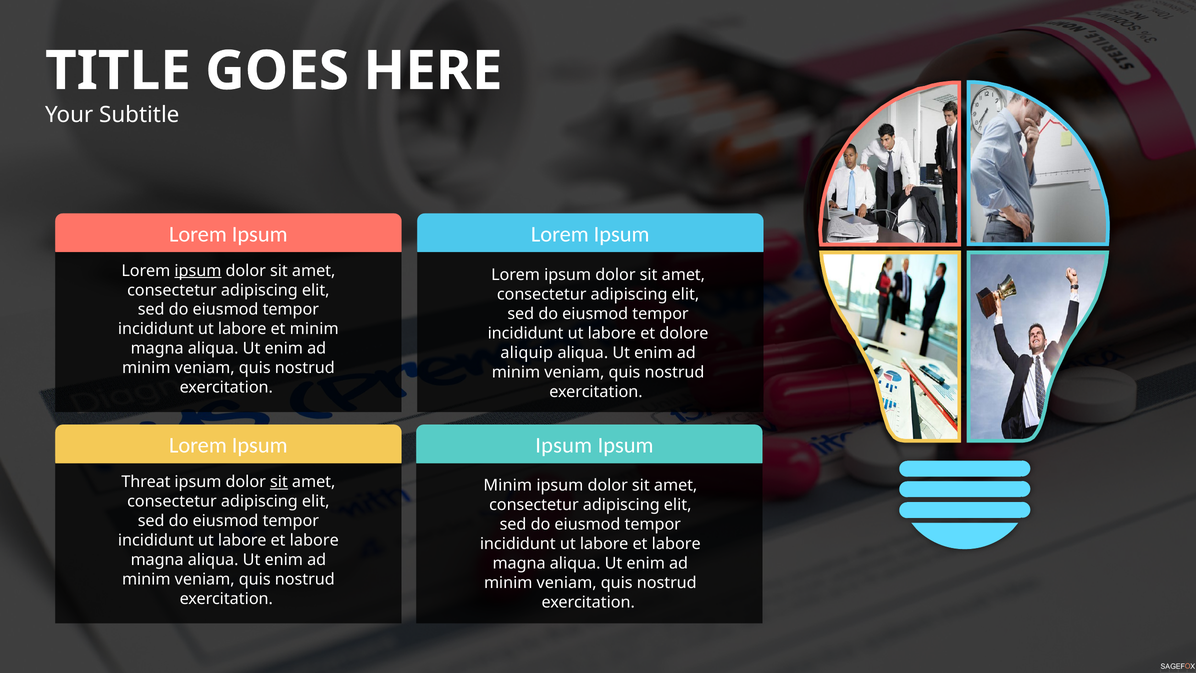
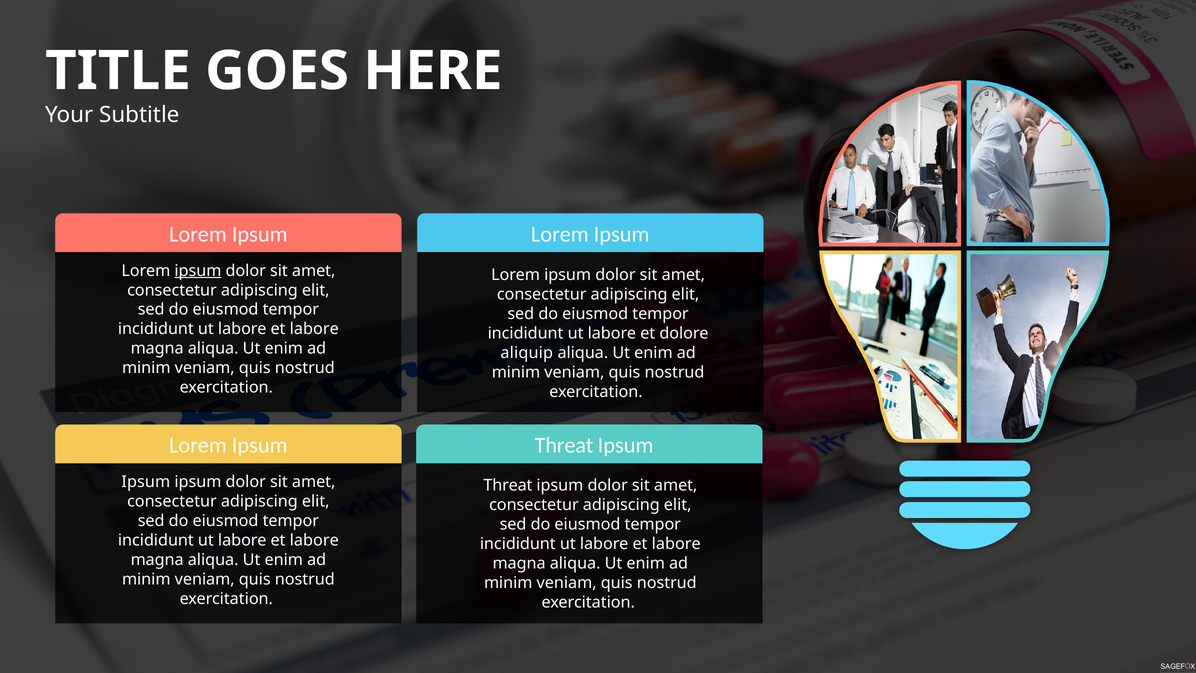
minim: minim -> labore (314, 329)
Ipsum: Ipsum -> Threat (564, 445)
Threat: Threat -> Ipsum (146, 482)
sit underline: present -> none (279, 482)
Minim: Minim -> Threat (508, 485)
